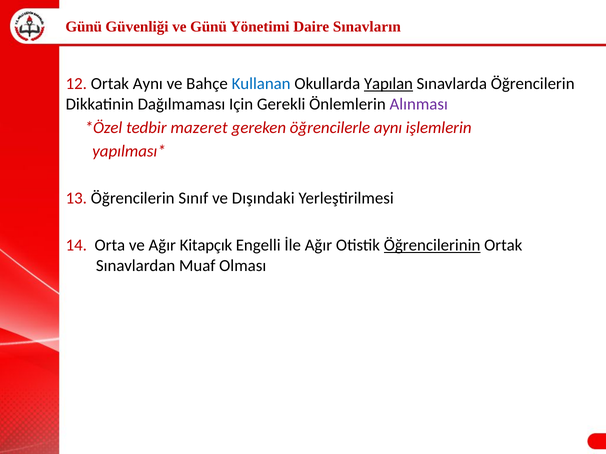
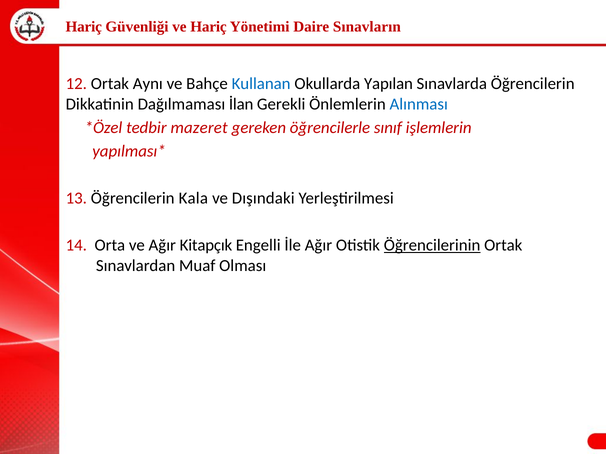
Günü: Günü -> Hariç (84, 27)
ve Günü: Günü -> Hariç (209, 27)
Yapılan underline: present -> none (388, 84)
Için: Için -> İlan (241, 104)
Alınması colour: purple -> blue (419, 104)
öğrencilerle aynı: aynı -> sınıf (388, 128)
Sınıf: Sınıf -> Kala (193, 198)
